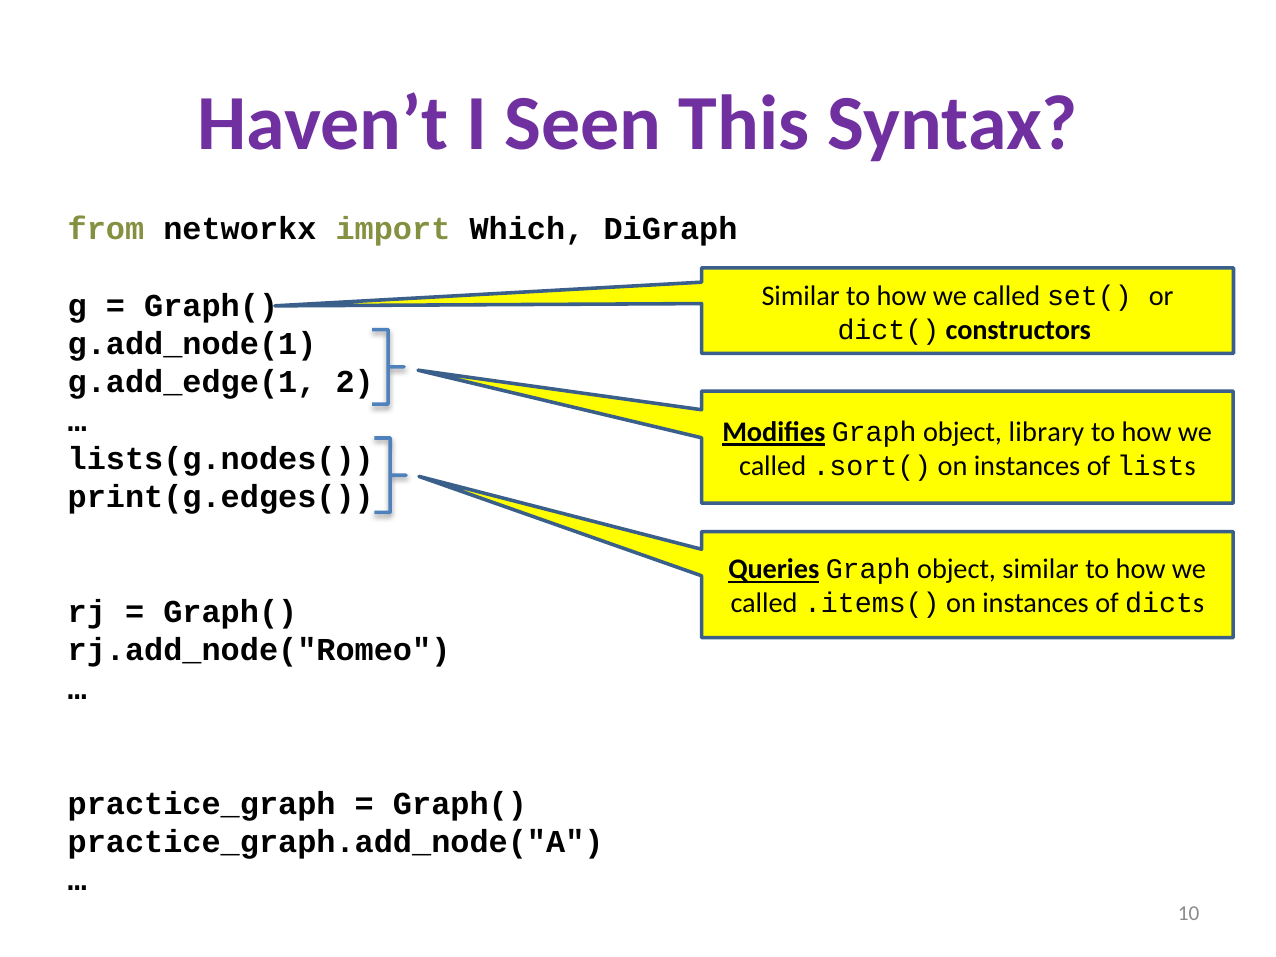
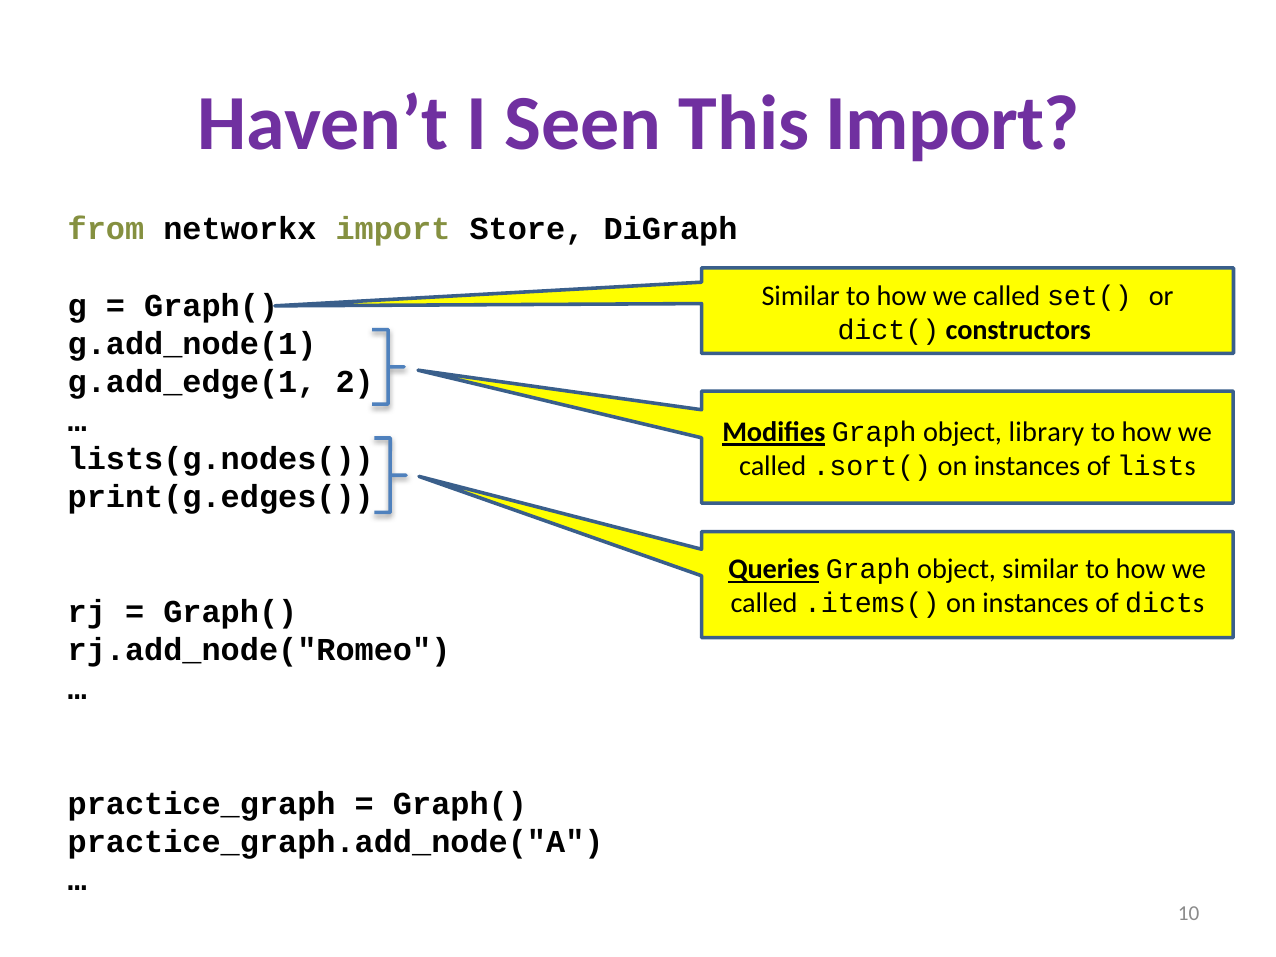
This Syntax: Syntax -> Import (953, 124)
Which: Which -> Store (527, 229)
